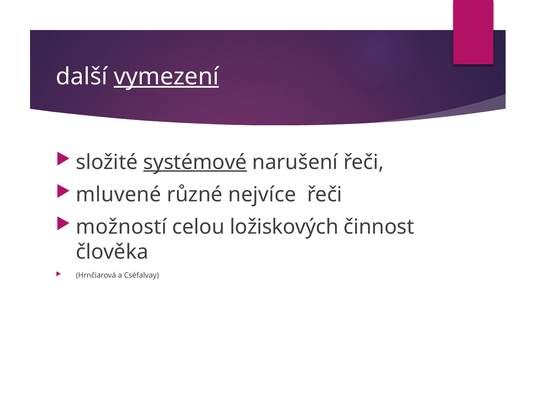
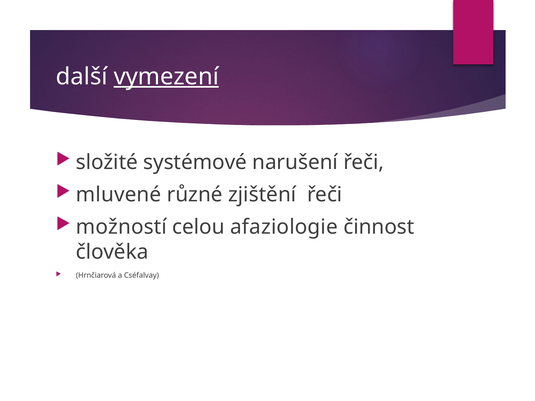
systémové underline: present -> none (195, 162)
nejvíce: nejvíce -> zjištění (262, 195)
ložiskových: ložiskových -> afaziologie (284, 227)
